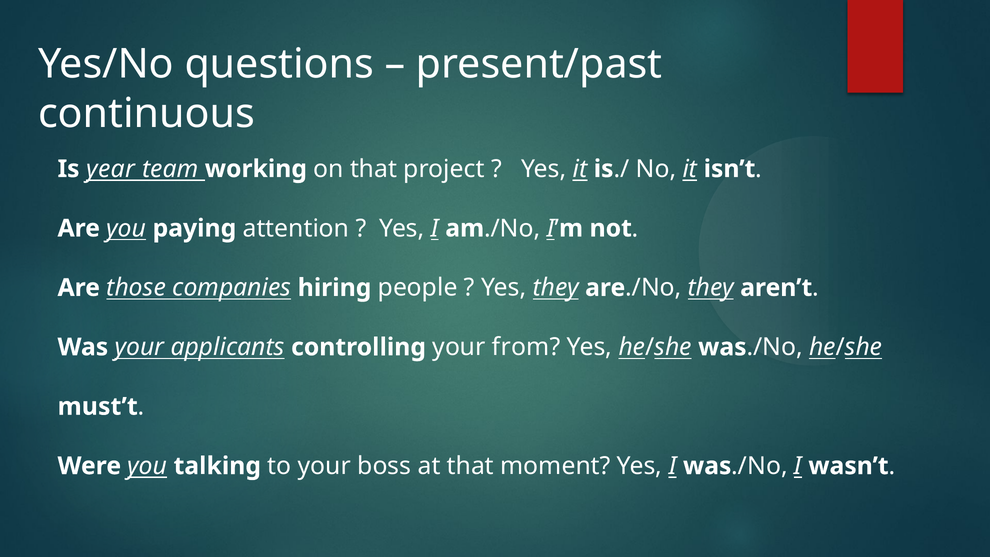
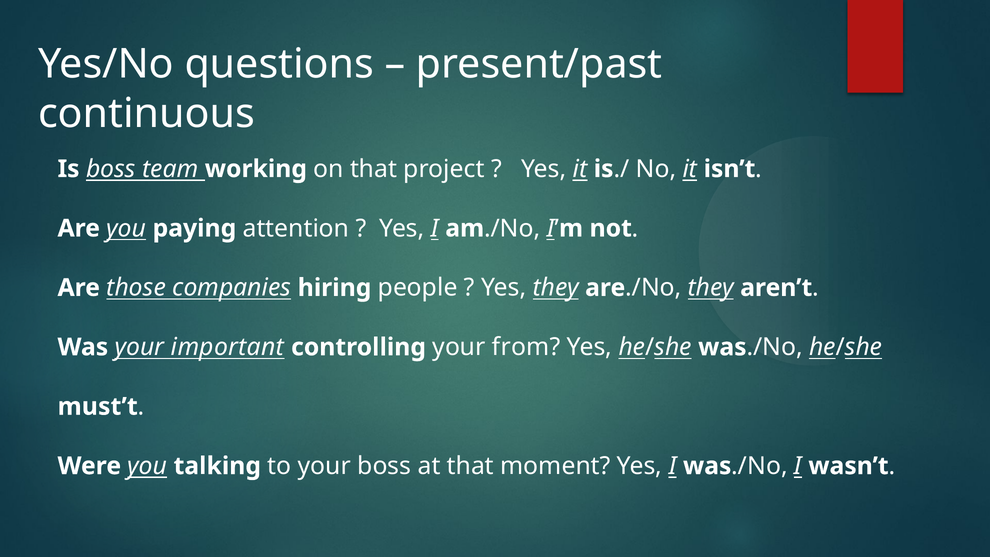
Is year: year -> boss (111, 169)
applicants: applicants -> important (227, 347)
